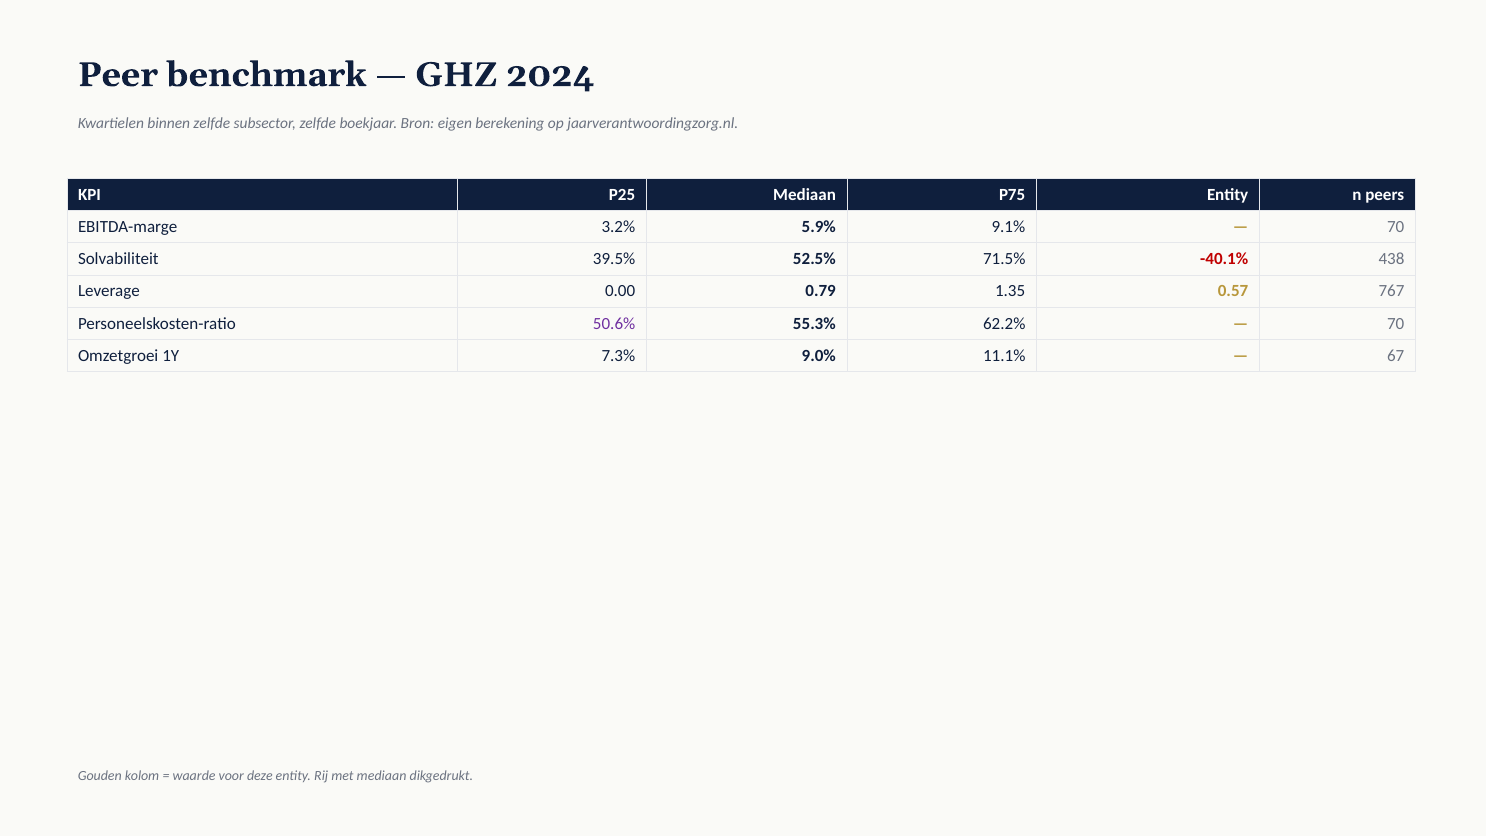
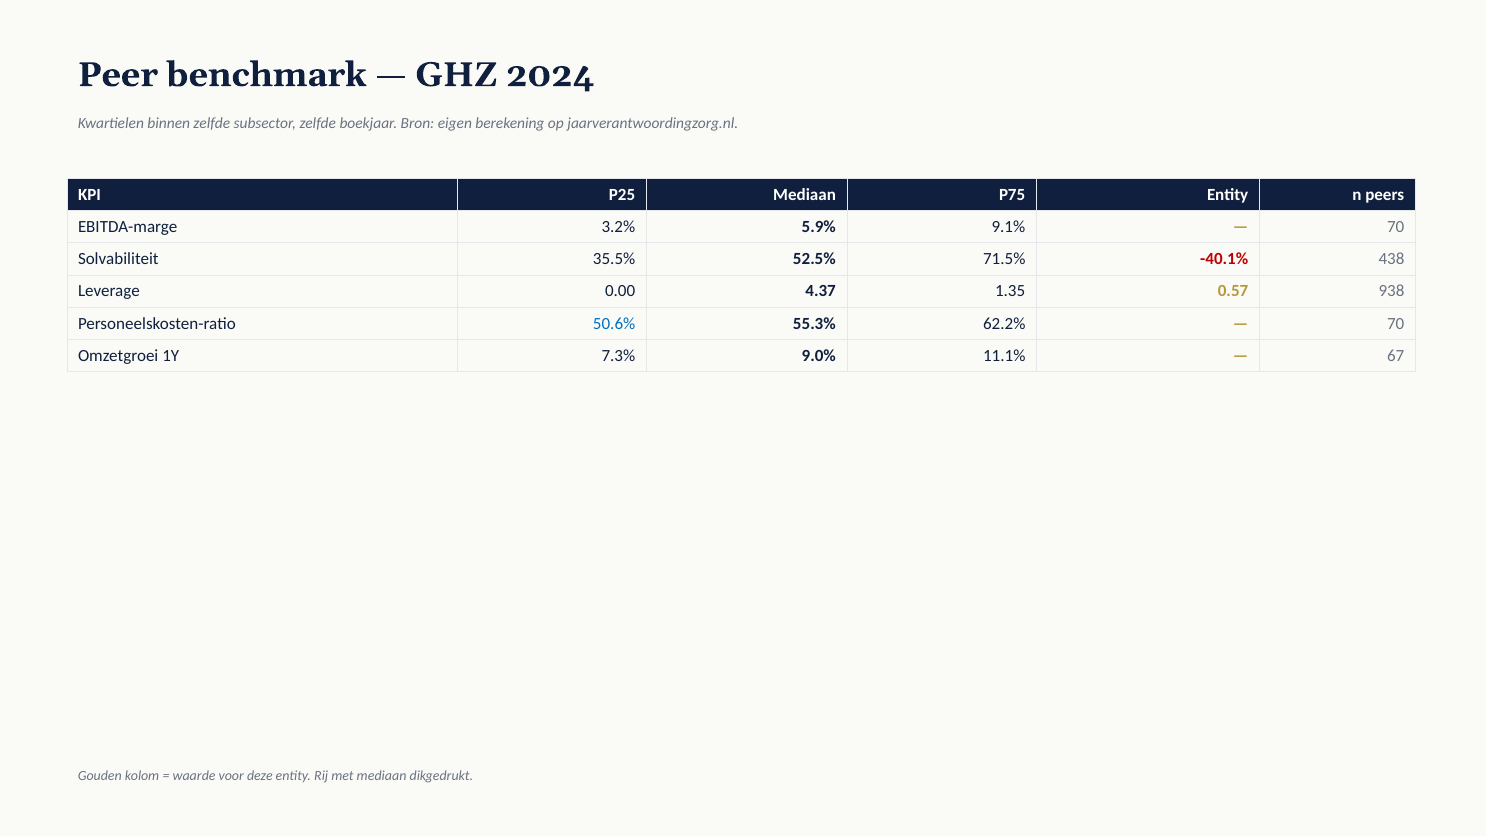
39.5%: 39.5% -> 35.5% (614, 259)
0.79: 0.79 -> 4.37 (821, 291)
767: 767 -> 938 (1391, 291)
50.6% colour: purple -> blue (614, 323)
